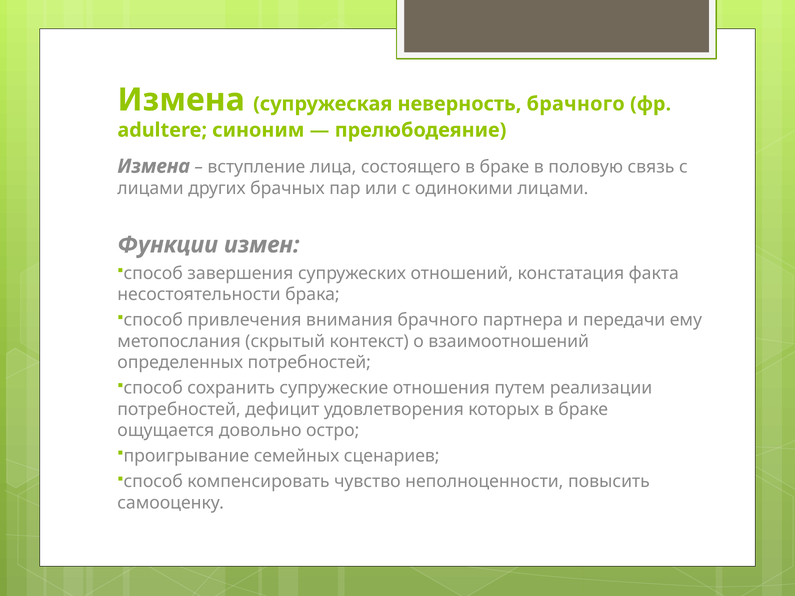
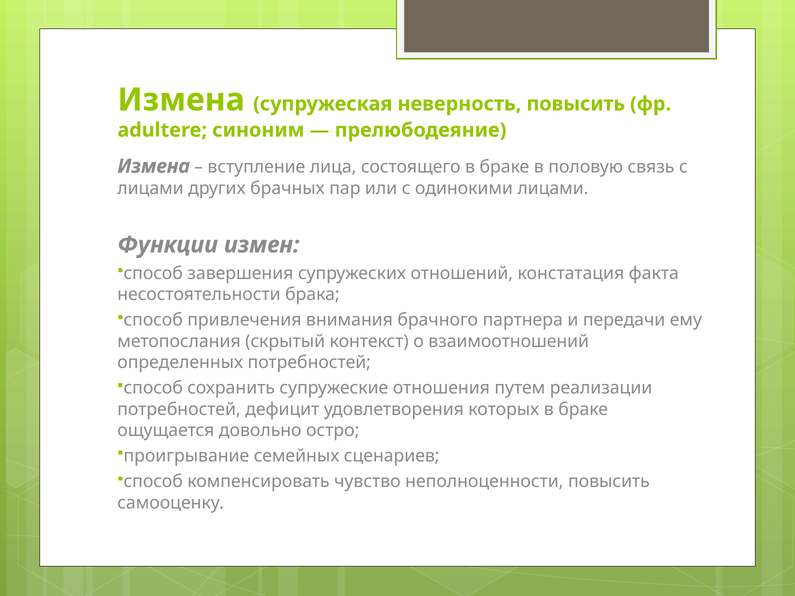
неверность брачного: брачного -> повысить (576, 104)
